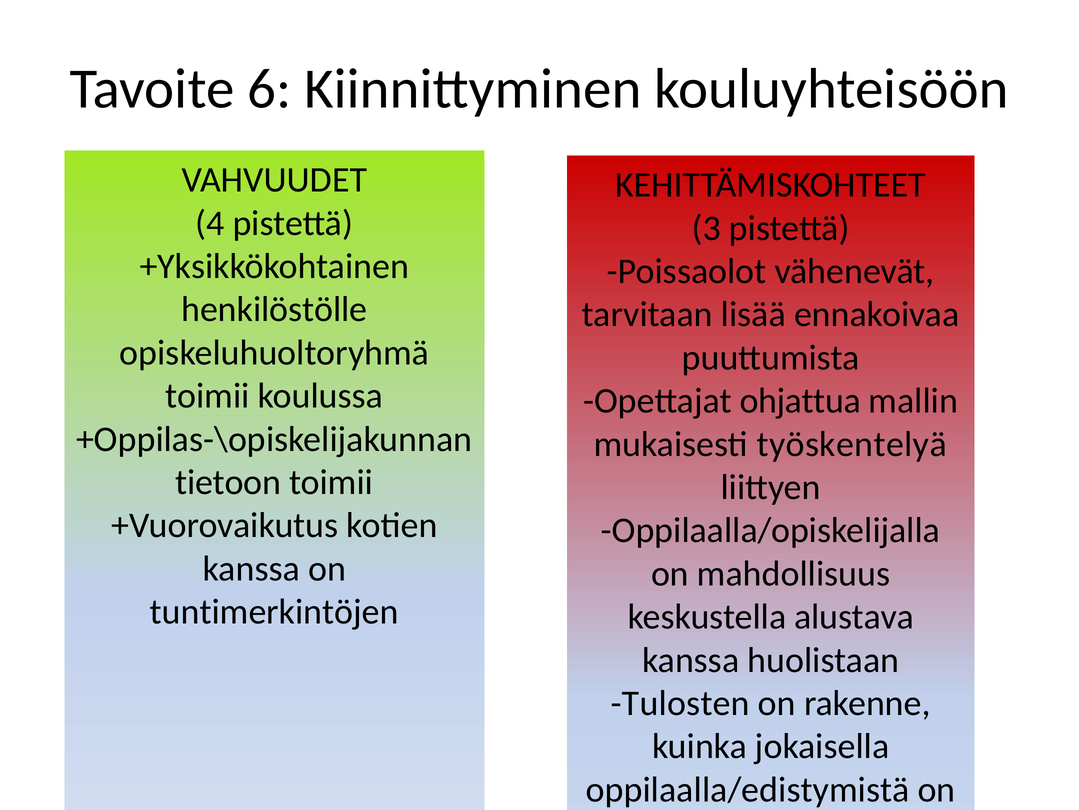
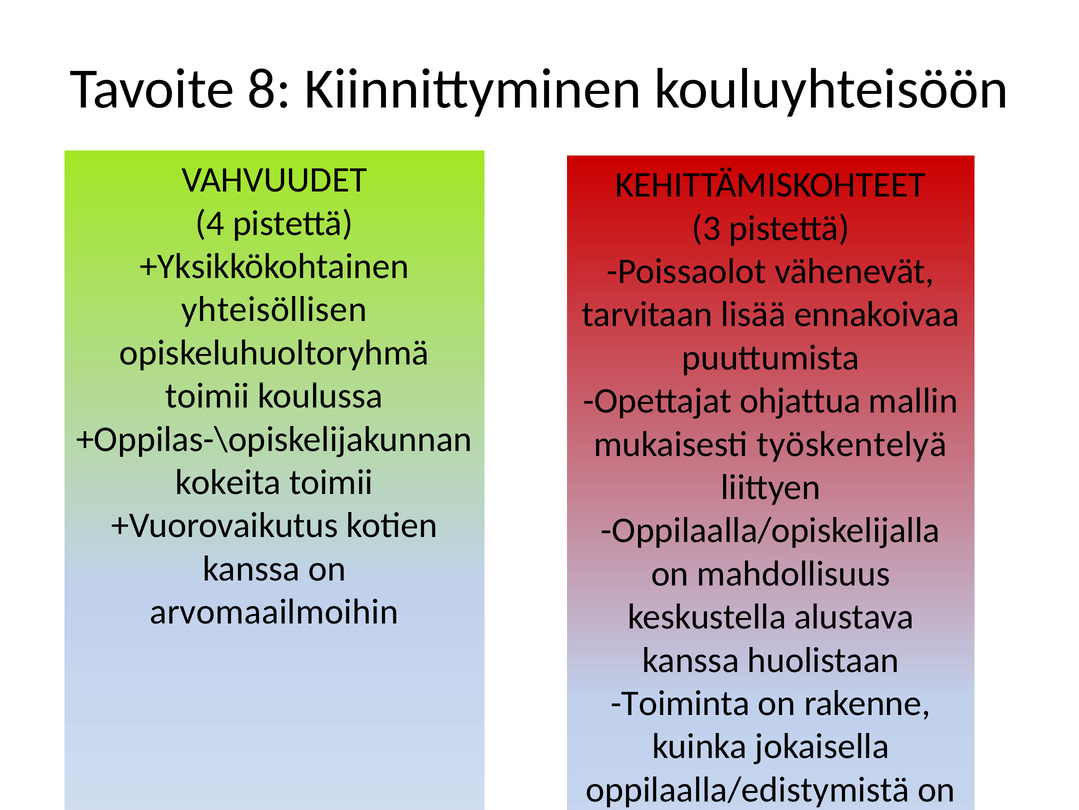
6: 6 -> 8 (269, 89)
henkilöstölle: henkilöstölle -> yhteisöllisen (274, 309)
tietoon: tietoon -> kokeita (228, 482)
tuntimerkintöjen: tuntimerkintöjen -> arvomaailmoihin (274, 611)
Tulosten: Tulosten -> Toiminta (680, 703)
